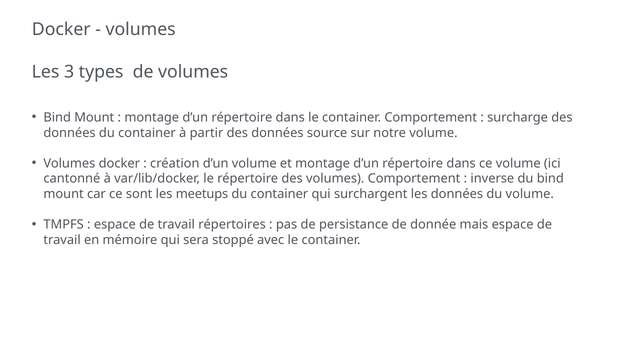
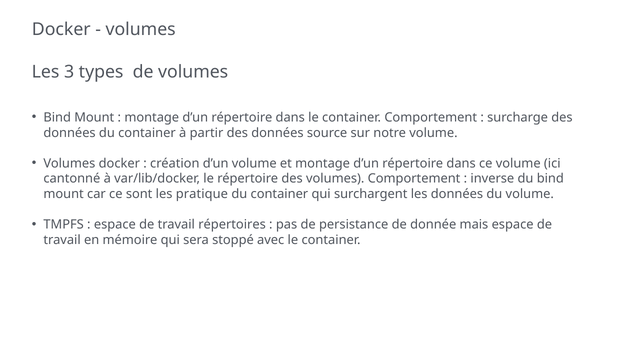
meetups: meetups -> pratique (202, 194)
